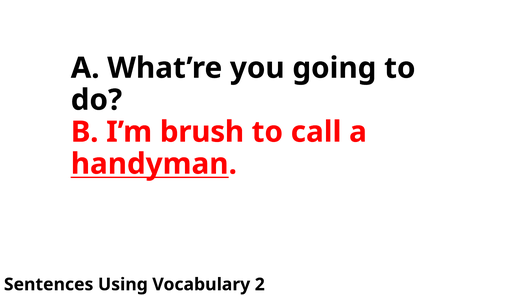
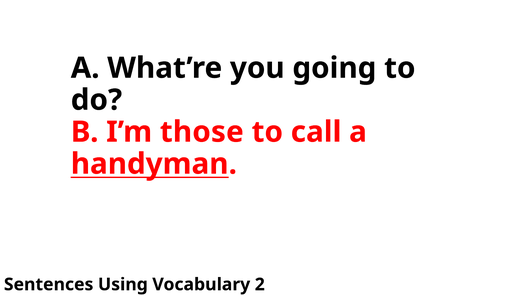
brush: brush -> those (202, 132)
